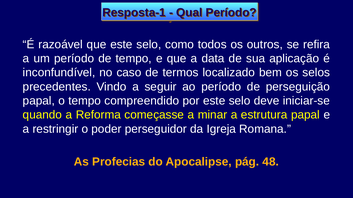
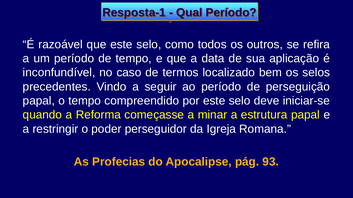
48: 48 -> 93 (271, 162)
